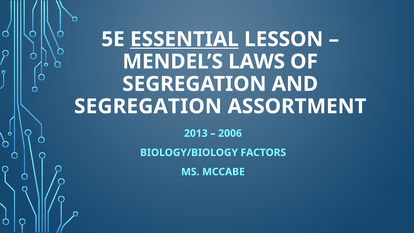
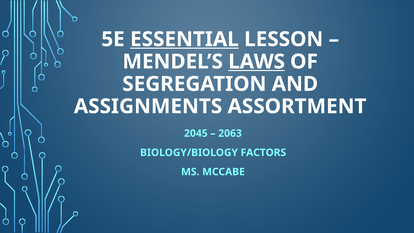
LAWS underline: none -> present (257, 62)
SEGREGATION: SEGREGATION -> ASSIGNMENTS (148, 106)
2013: 2013 -> 2045 (196, 133)
2006: 2006 -> 2063 (230, 133)
